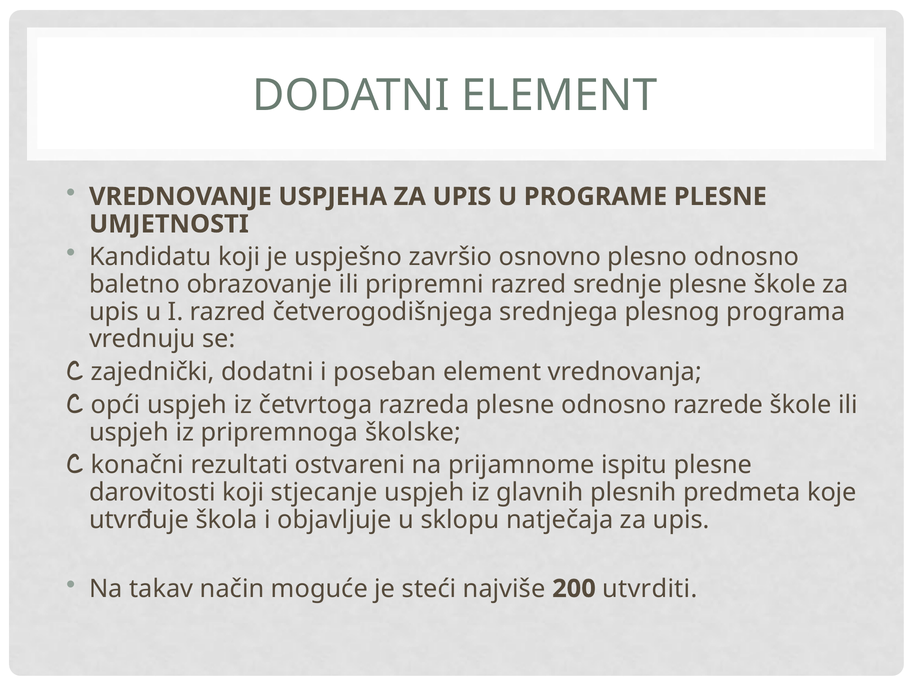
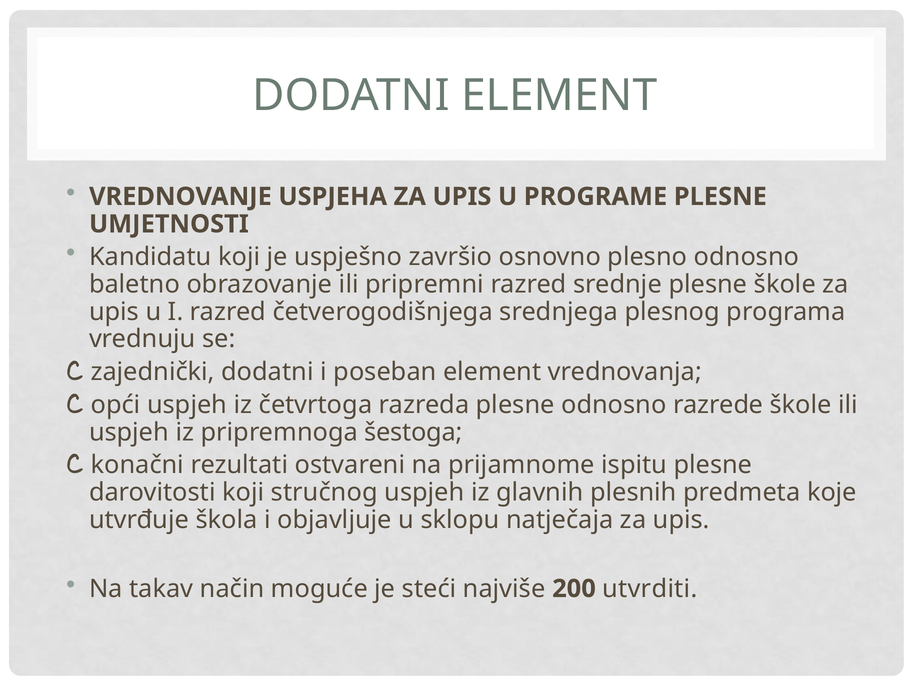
školske: školske -> šestoga (413, 432)
stjecanje: stjecanje -> stručnog (324, 492)
